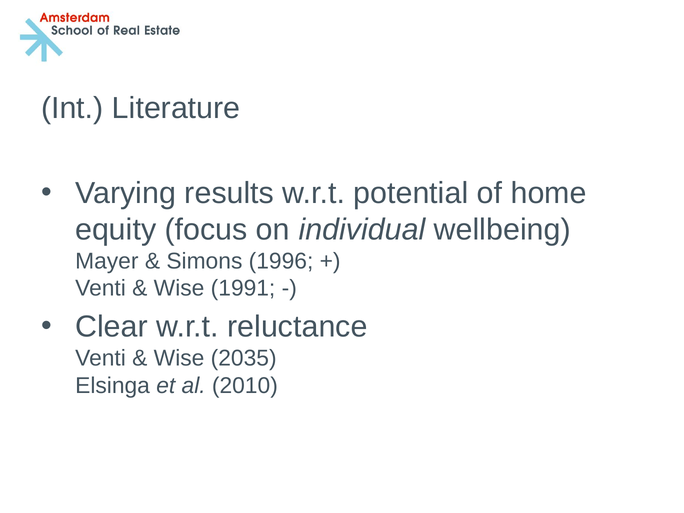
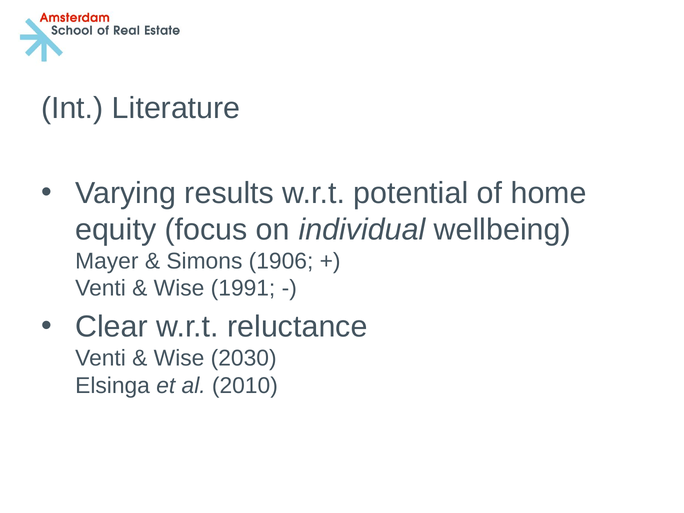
1996: 1996 -> 1906 (281, 261)
2035: 2035 -> 2030 (244, 358)
